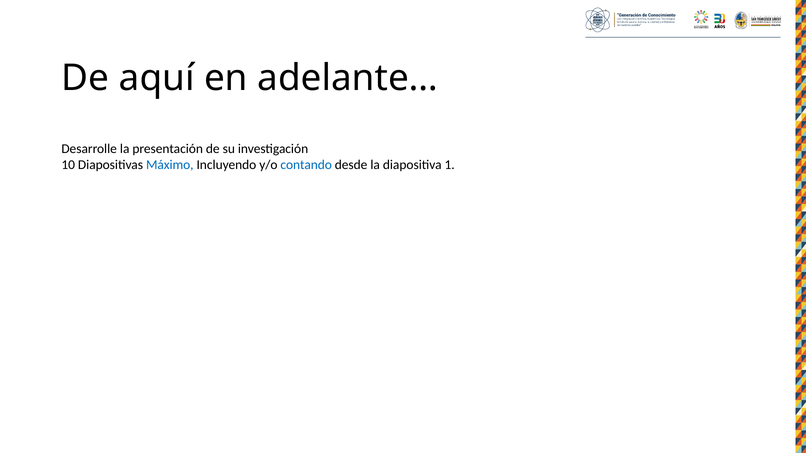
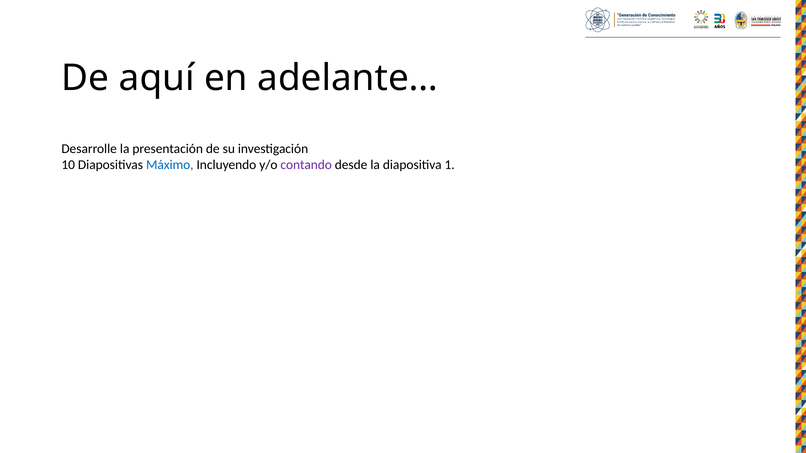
contando colour: blue -> purple (306, 165)
